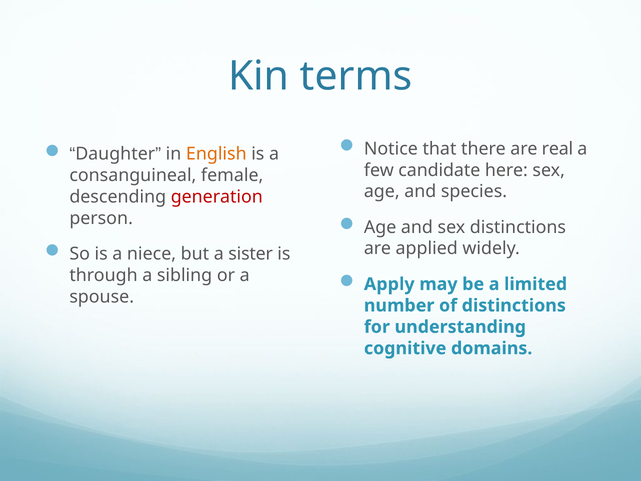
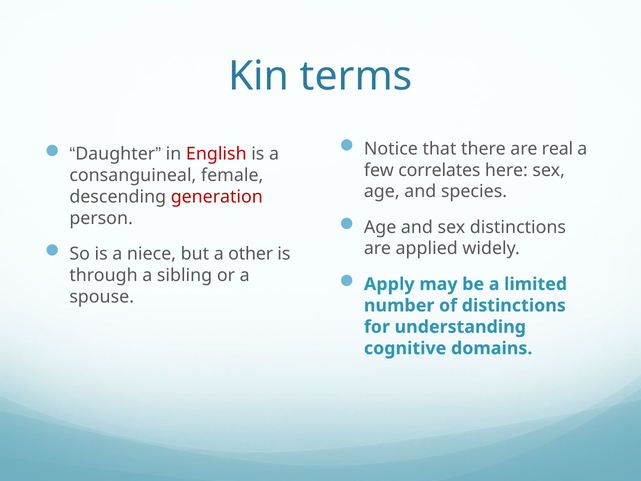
English colour: orange -> red (216, 154)
candidate: candidate -> correlates (439, 170)
sister: sister -> other (251, 254)
